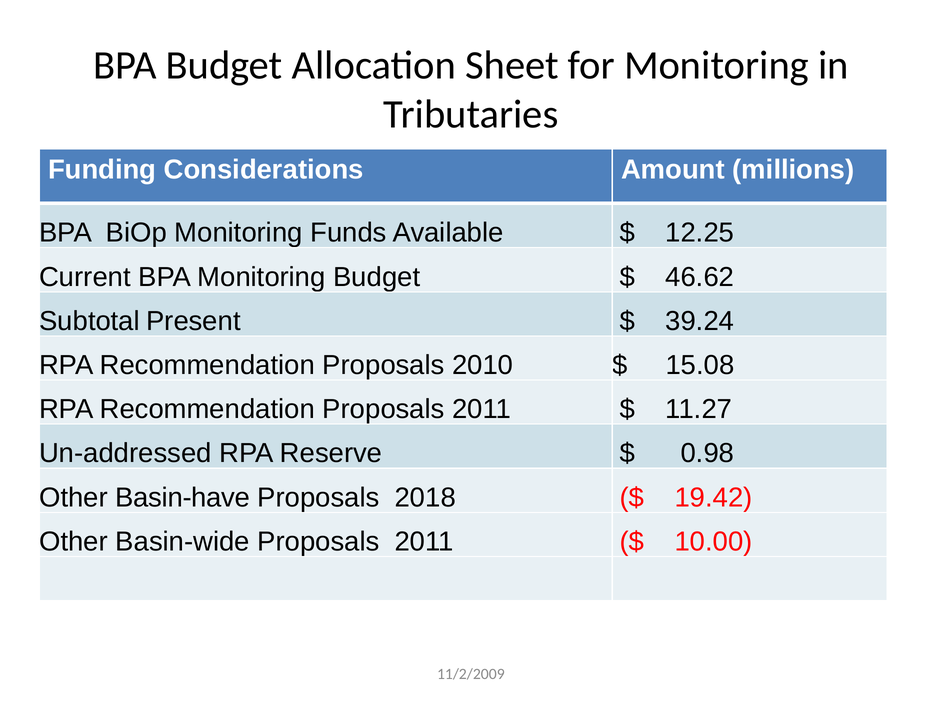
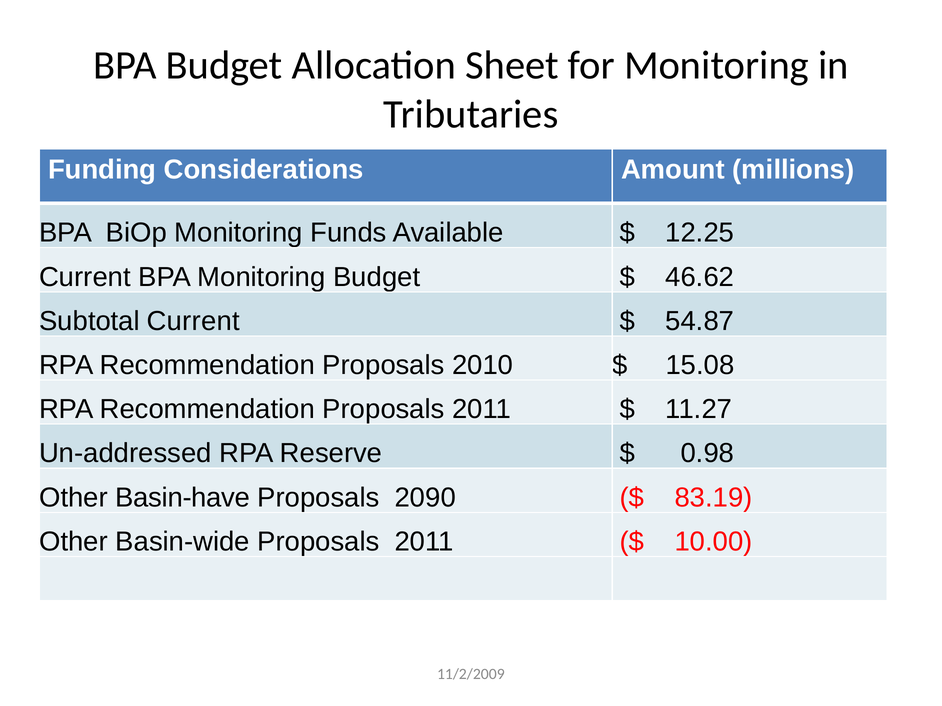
Subtotal Present: Present -> Current (193, 321)
39.24: 39.24 -> 54.87 (700, 321)
2018: 2018 -> 2090 (425, 498)
19.42: 19.42 -> 83.19 (714, 498)
